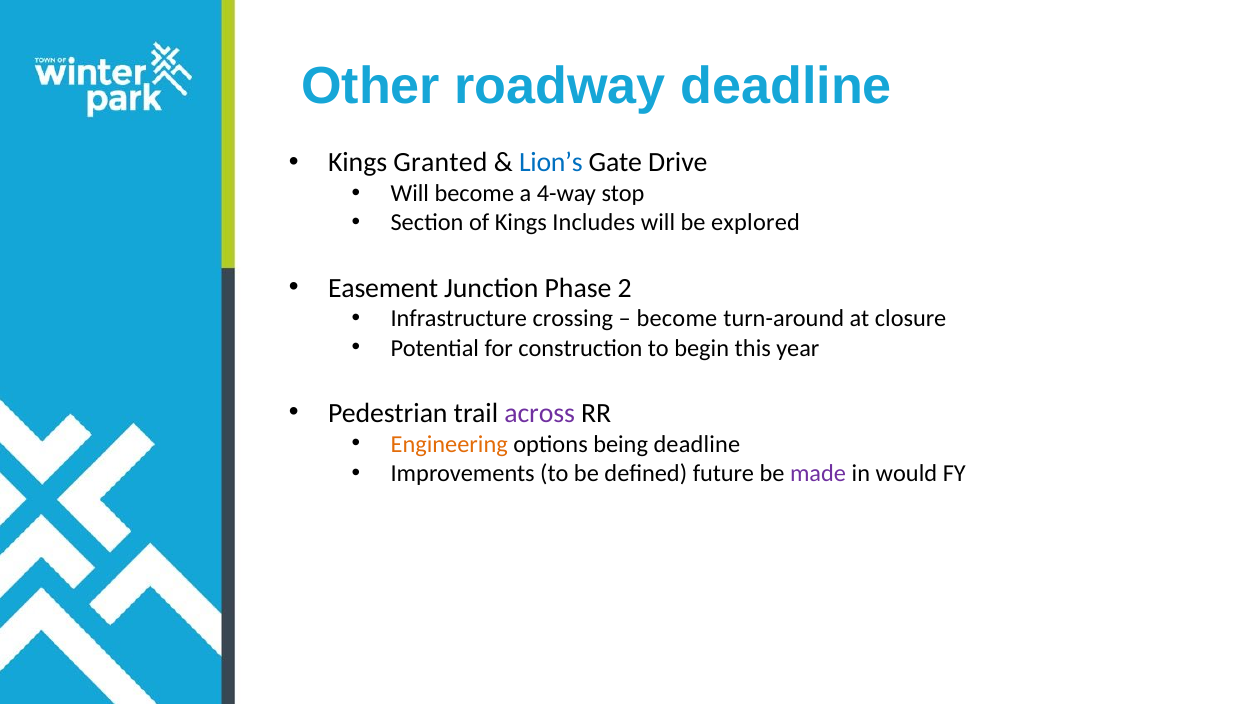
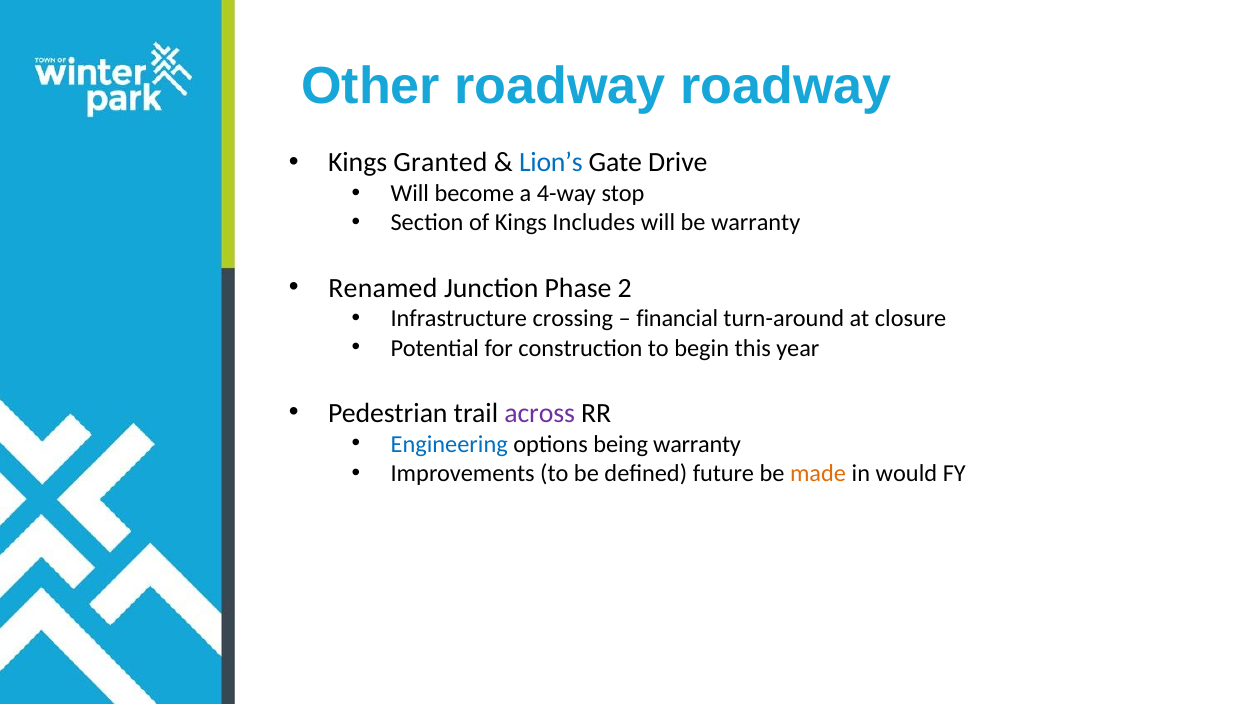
roadway deadline: deadline -> roadway (786, 86)
be explored: explored -> warranty (756, 223)
Easement: Easement -> Renamed (383, 288)
become: become -> financial (677, 319)
Engineering colour: orange -> blue (449, 444)
being deadline: deadline -> warranty (697, 444)
made colour: purple -> orange (818, 473)
